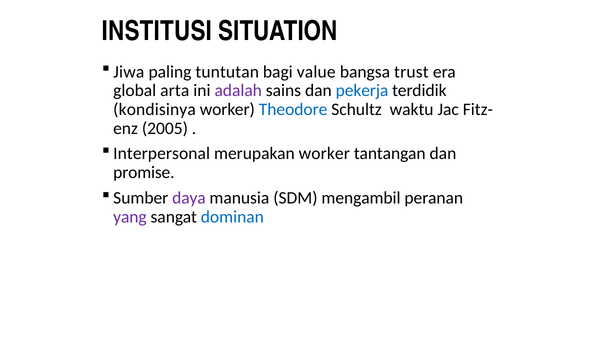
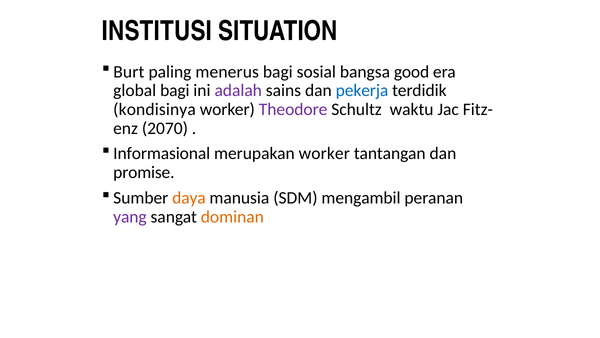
Jiwa: Jiwa -> Burt (129, 72)
tuntutan: tuntutan -> menerus (227, 72)
value: value -> sosial (316, 72)
trust: trust -> good (412, 72)
global arta: arta -> bagi (175, 91)
Theodore colour: blue -> purple (293, 109)
2005: 2005 -> 2070 (165, 128)
Interpersonal: Interpersonal -> Informasional (162, 153)
daya colour: purple -> orange (189, 198)
dominan colour: blue -> orange (232, 216)
